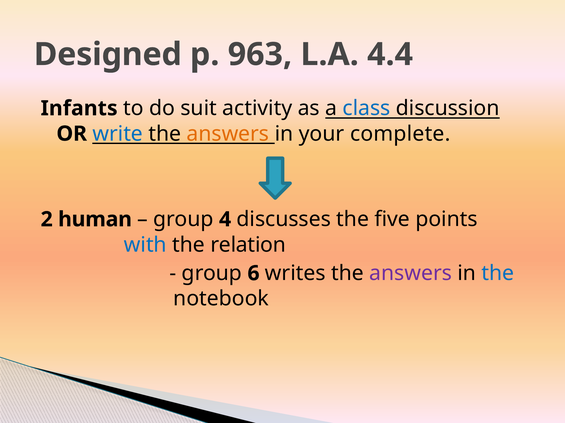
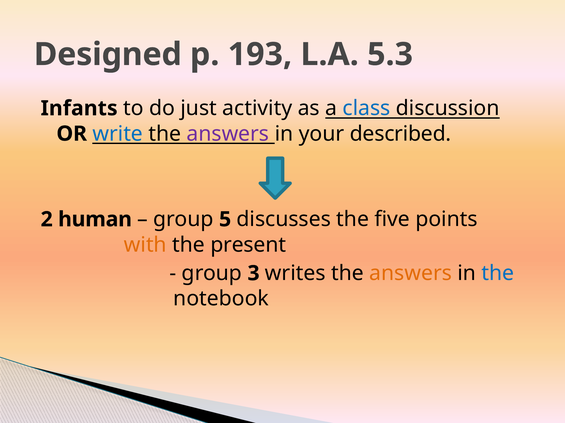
963: 963 -> 193 (260, 55)
4.4: 4.4 -> 5.3 (390, 55)
suit: suit -> just (199, 109)
answers colour: orange -> purple (228, 134)
complete: complete -> described (401, 134)
4: 4 -> 5 (225, 220)
with colour: blue -> orange (145, 245)
relation: relation -> present (248, 245)
6: 6 -> 3 (254, 274)
answers colour: purple -> orange (411, 274)
